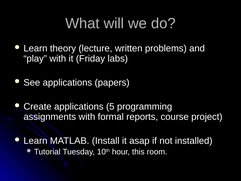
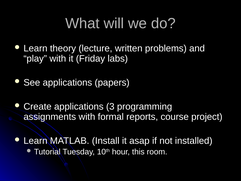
5: 5 -> 3 (110, 107)
